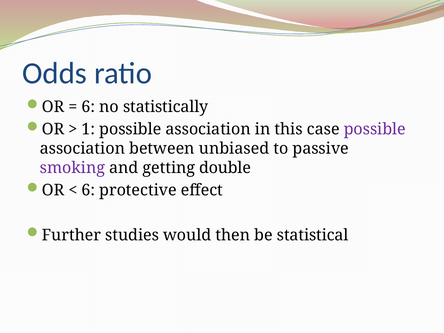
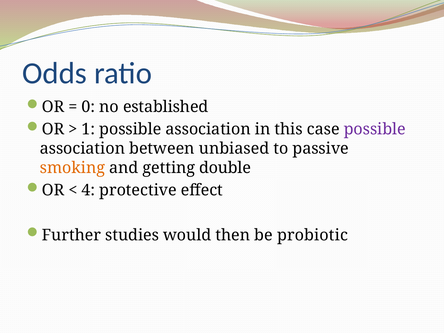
6: 6 -> 0 (88, 107)
statistically: statistically -> established (166, 107)
smoking colour: purple -> orange (72, 168)
6: 6 -> 4 (88, 190)
statistical: statistical -> probiotic (313, 235)
